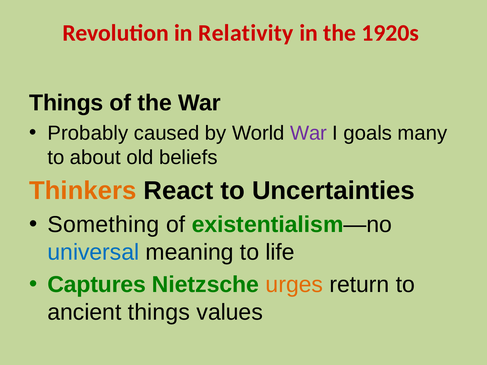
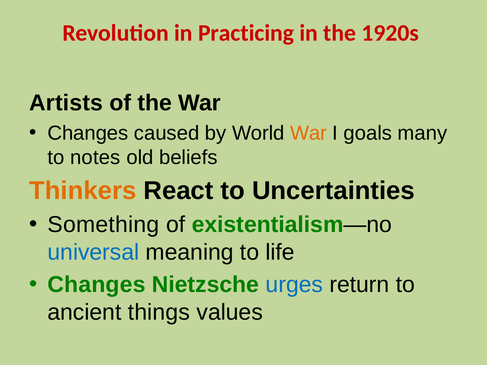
Relativity: Relativity -> Practicing (246, 33)
Things: Things -> Artists (66, 103)
Probably: Probably -> Changes (88, 133)
War colour: purple -> orange (309, 133)
about: about -> notes (95, 158)
Captures: Captures -> Changes (96, 285)
urges colour: orange -> blue (294, 285)
